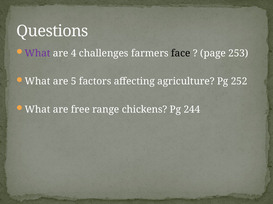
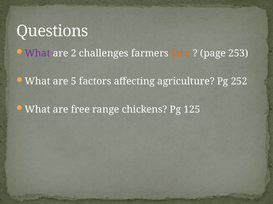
4: 4 -> 2 (74, 53)
face colour: black -> orange (181, 53)
244: 244 -> 125 (192, 110)
